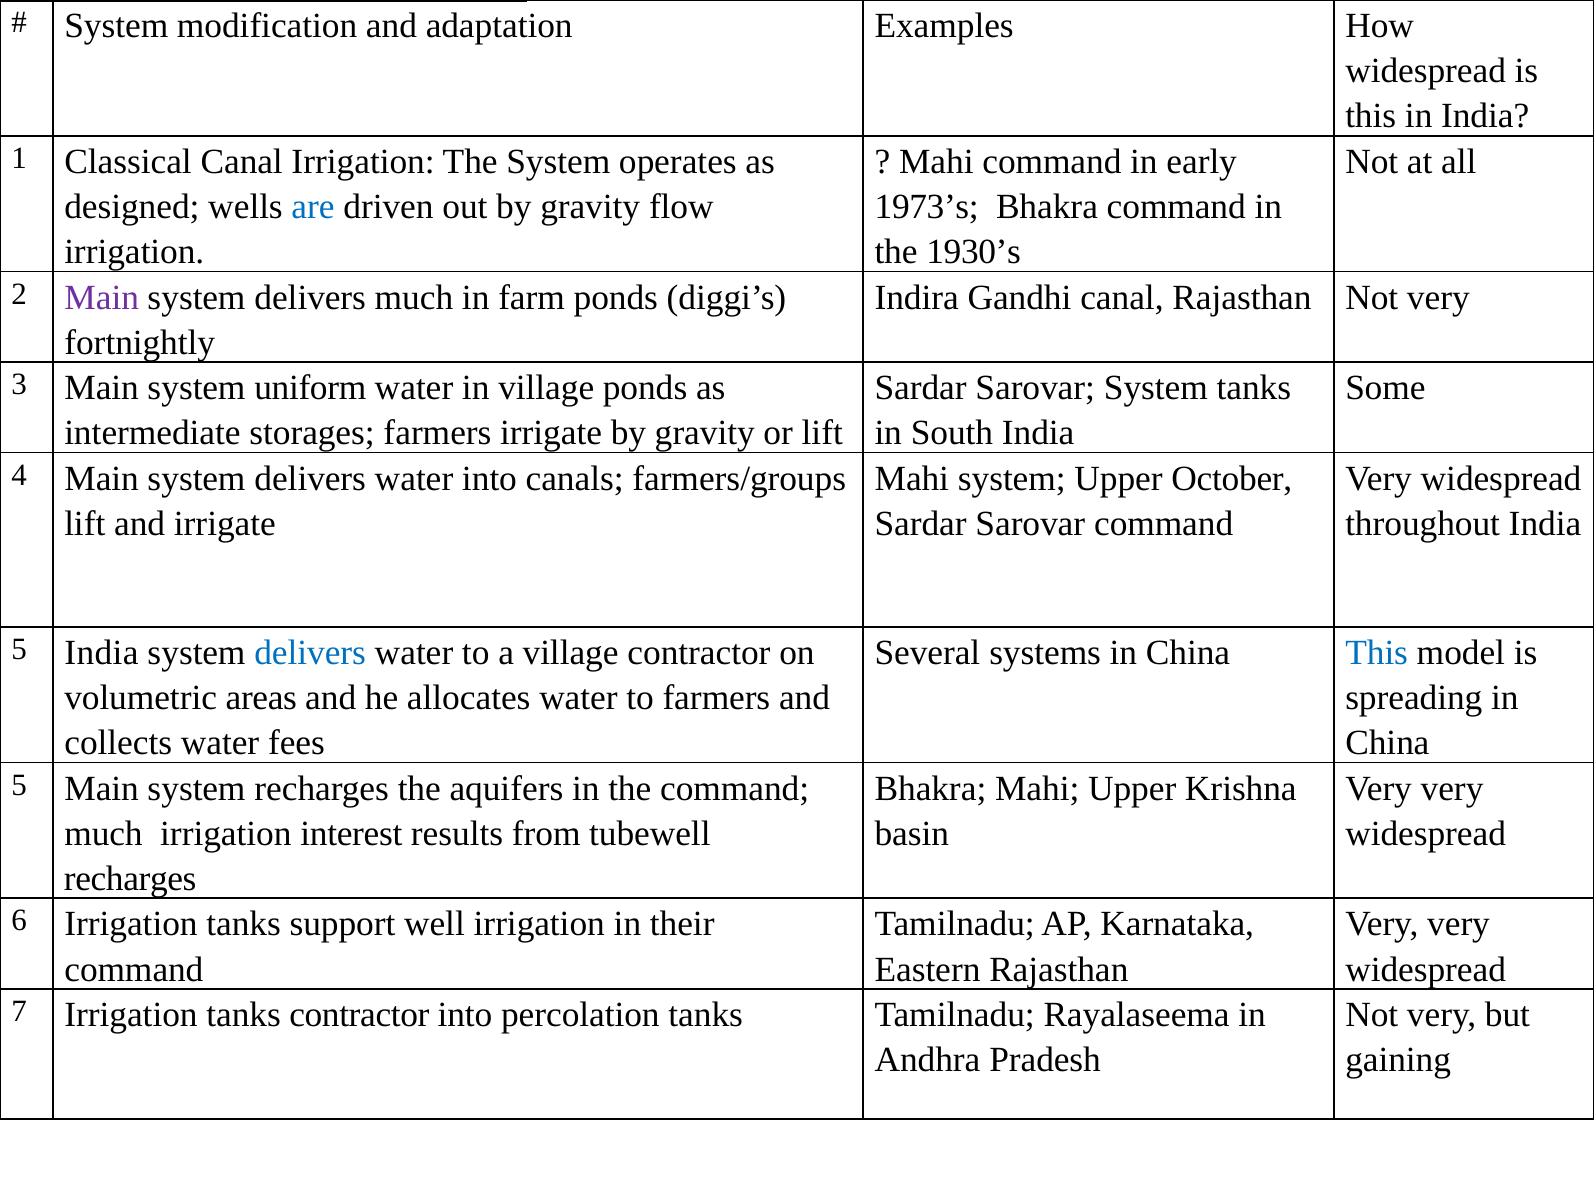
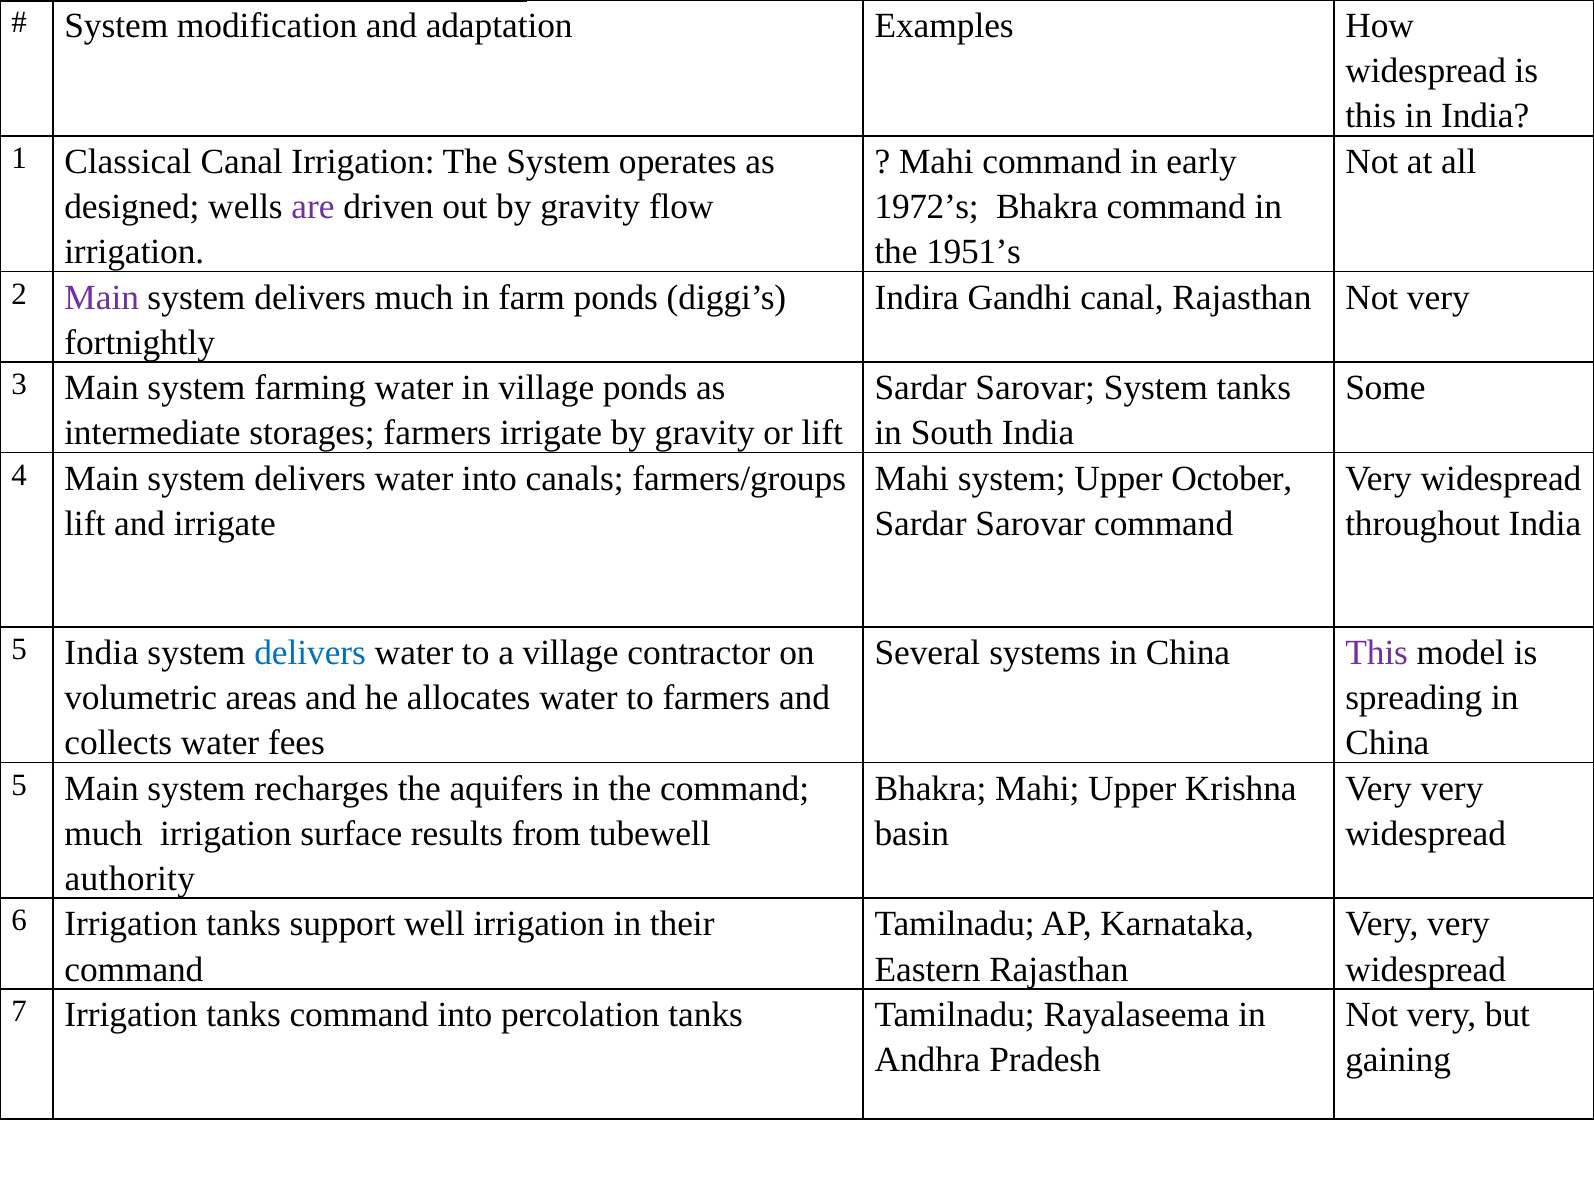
are colour: blue -> purple (313, 207)
1973’s: 1973’s -> 1972’s (927, 207)
1930’s: 1930’s -> 1951’s (974, 252)
uniform: uniform -> farming (310, 388)
This colour: blue -> purple (1377, 653)
interest: interest -> surface (351, 834)
recharges: recharges -> authority (130, 879)
tanks contractor: contractor -> command (359, 1015)
